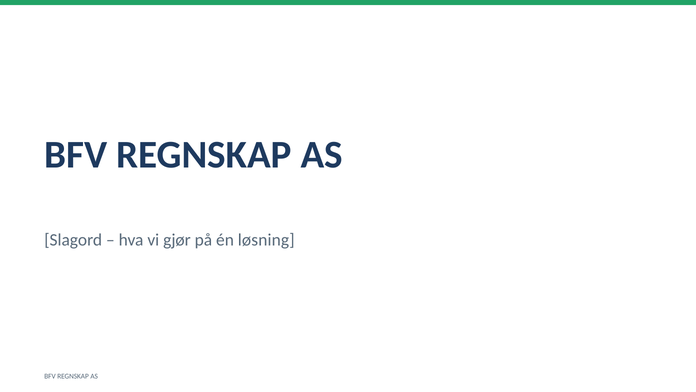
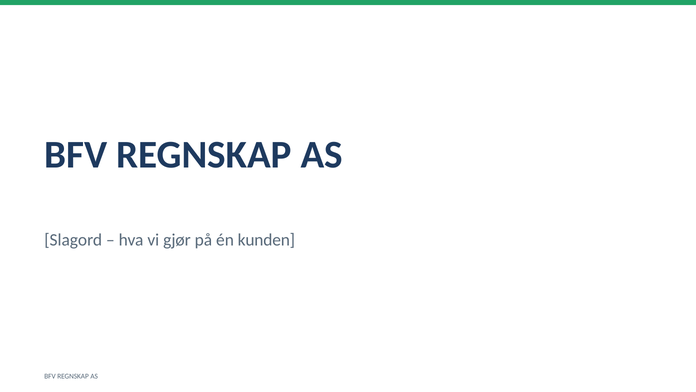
løsning: løsning -> kunden (266, 240)
